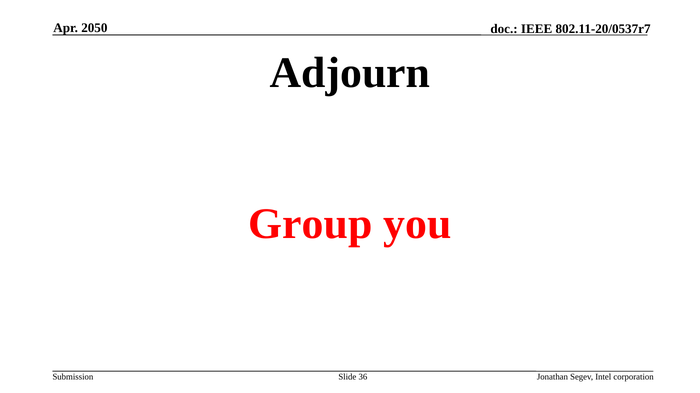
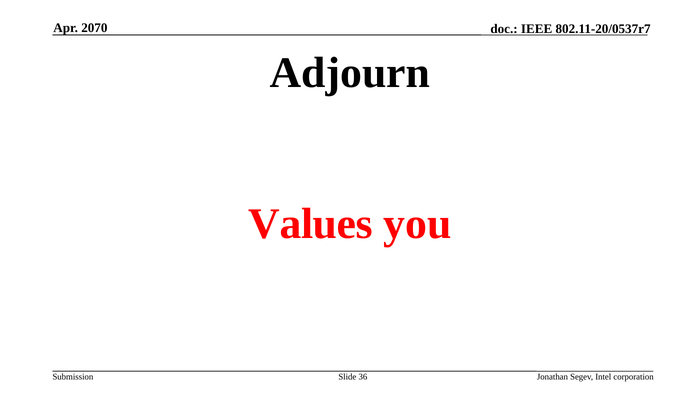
2050: 2050 -> 2070 (94, 28)
Group: Group -> Values (311, 224)
